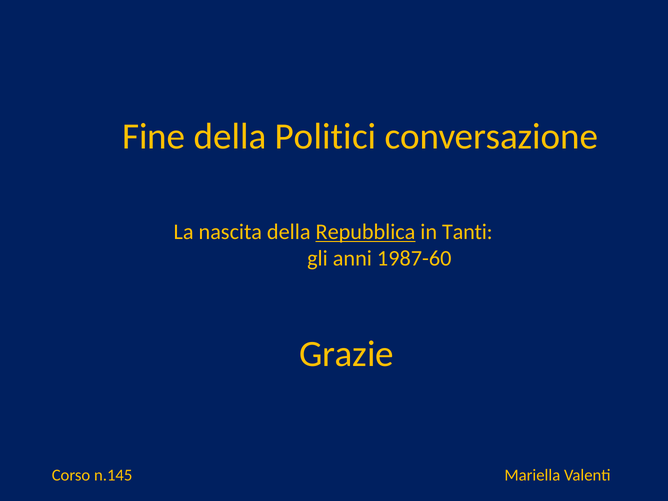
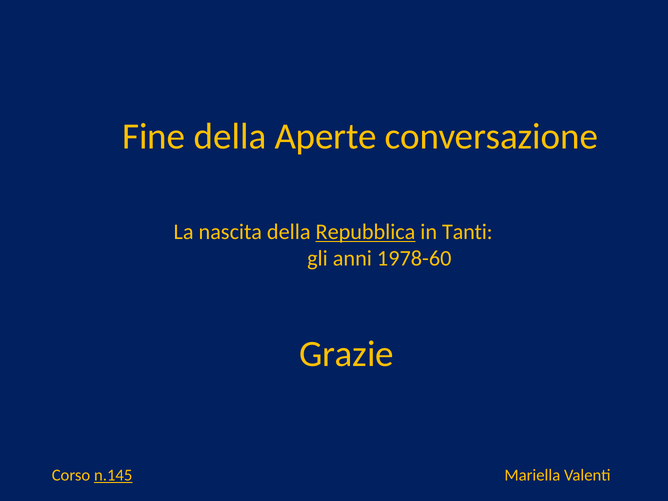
Politici: Politici -> Aperte (326, 137)
1987-60: 1987-60 -> 1978-60 (414, 259)
n.145 underline: none -> present (113, 475)
